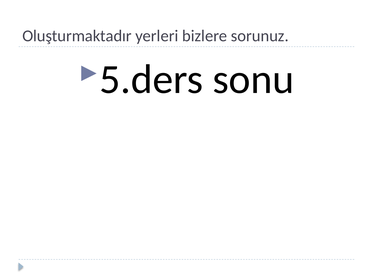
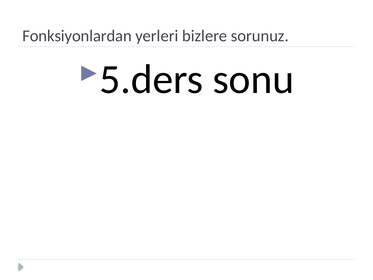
Oluşturmaktadır: Oluşturmaktadır -> Fonksiyonlardan (77, 36)
